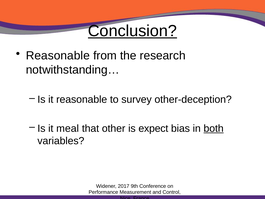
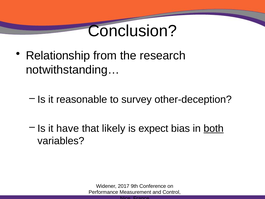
Conclusion underline: present -> none (132, 31)
Reasonable: Reasonable -> Relationship (58, 56)
meal: meal -> have (68, 128)
other: other -> likely (114, 128)
